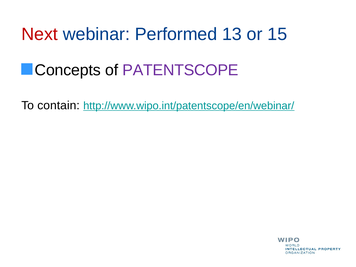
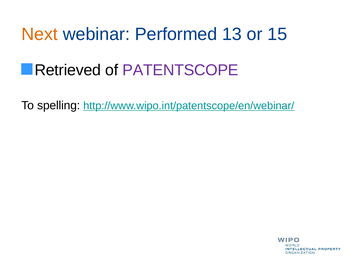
Next colour: red -> orange (40, 34)
Concepts: Concepts -> Retrieved (68, 70)
contain: contain -> spelling (59, 105)
